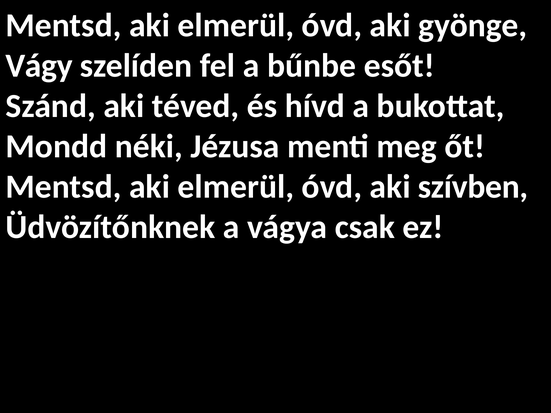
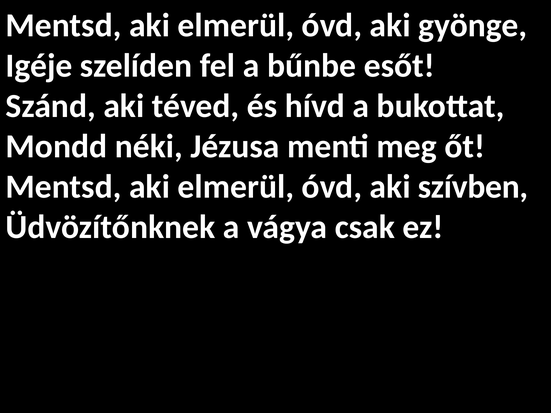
Vágy: Vágy -> Igéje (39, 66)
